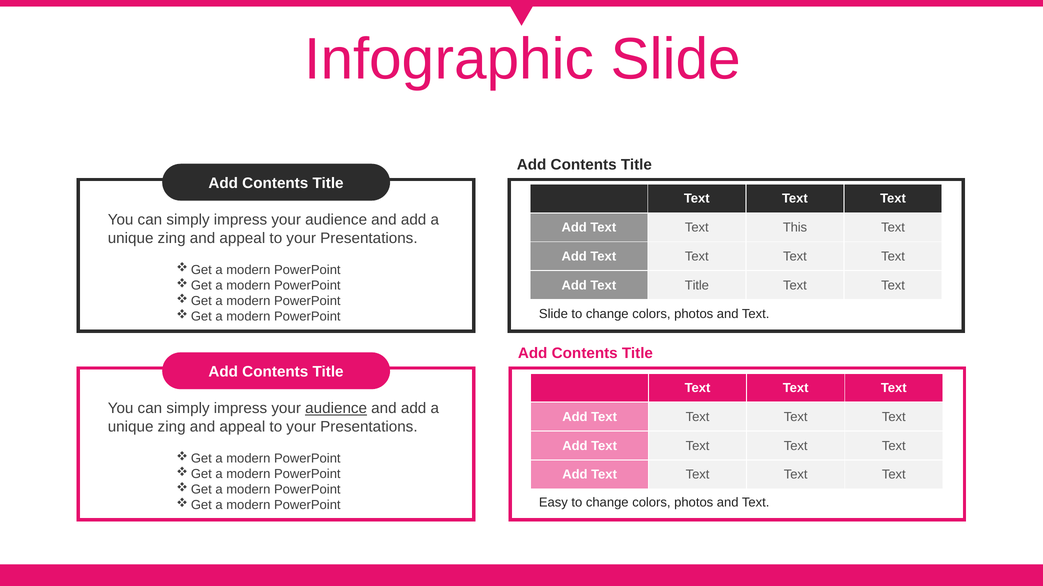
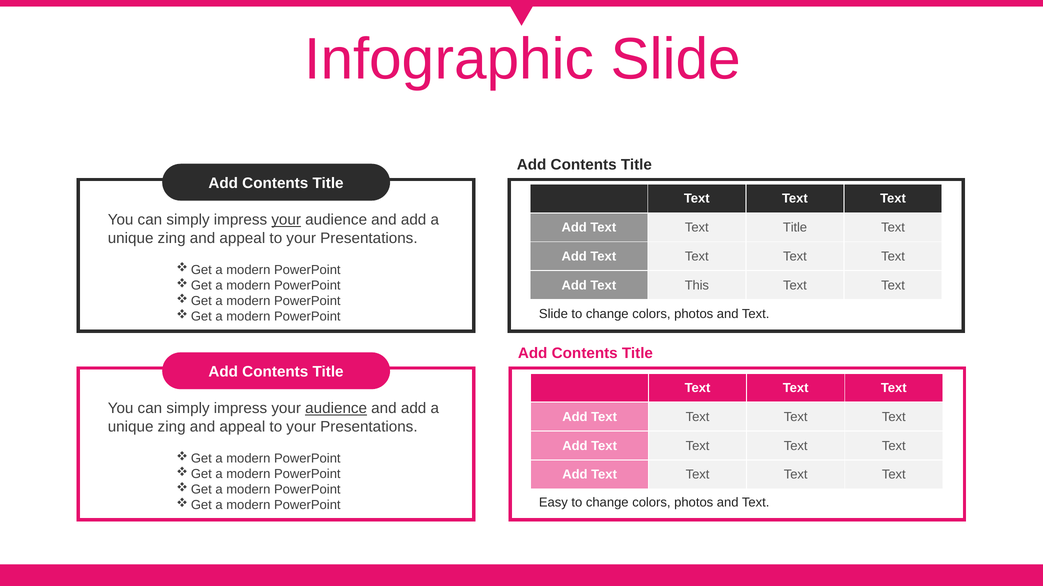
your underline: none -> present (286, 220)
Text This: This -> Title (795, 228)
Text Title: Title -> This (697, 286)
